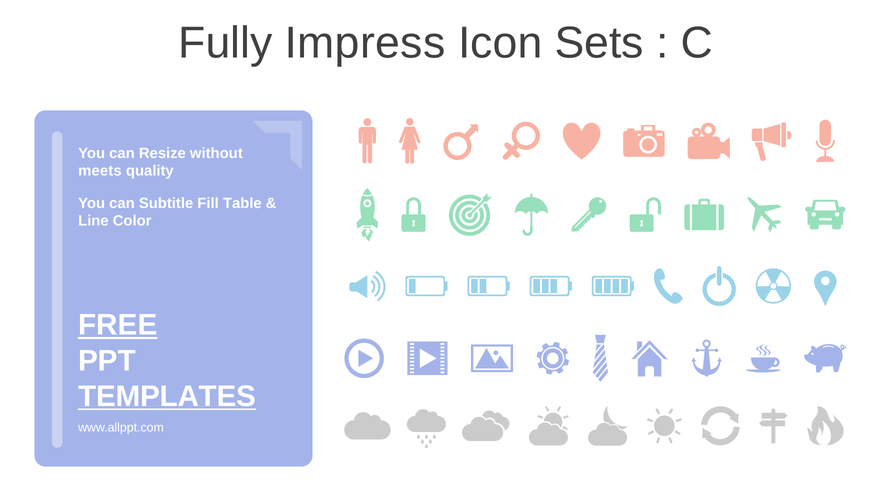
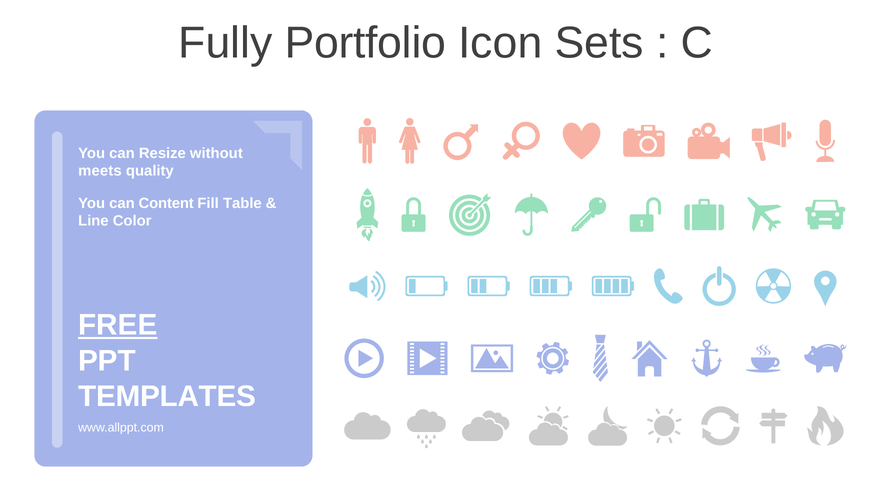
Impress: Impress -> Portfolio (365, 43)
Subtitle: Subtitle -> Content (166, 203)
TEMPLATES underline: present -> none (167, 396)
